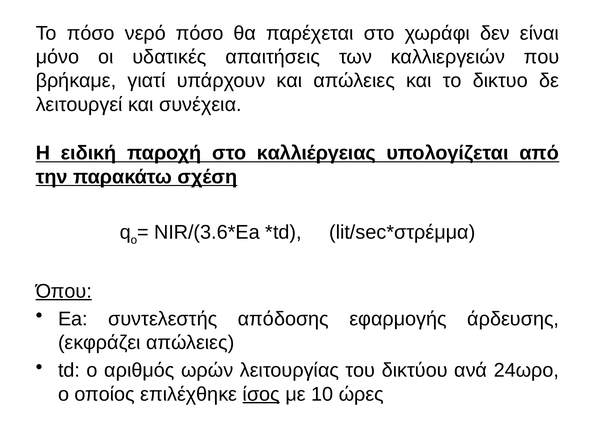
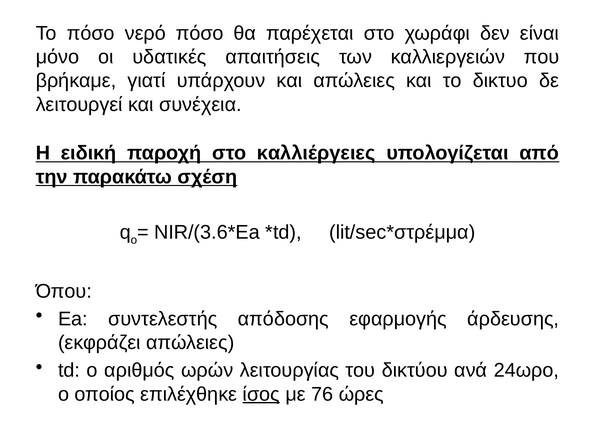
καλλιέργειας: καλλιέργειας -> καλλιέργειες (316, 153)
Όπου underline: present -> none (64, 291)
10: 10 -> 76 (322, 394)
